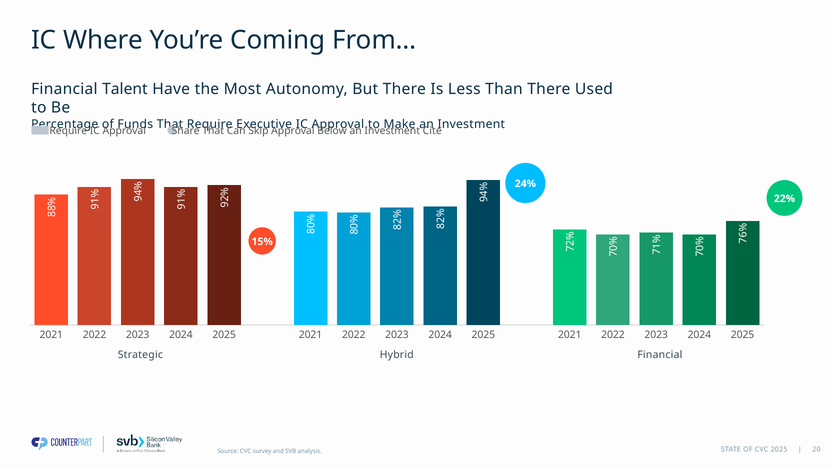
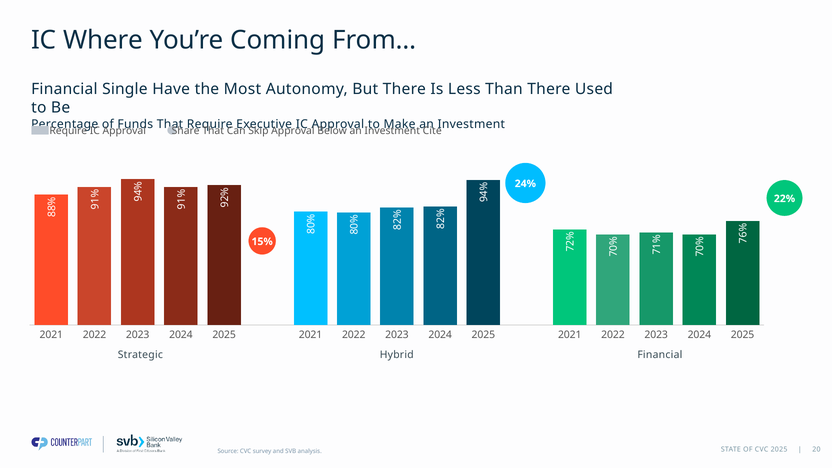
Talent: Talent -> Single (125, 89)
